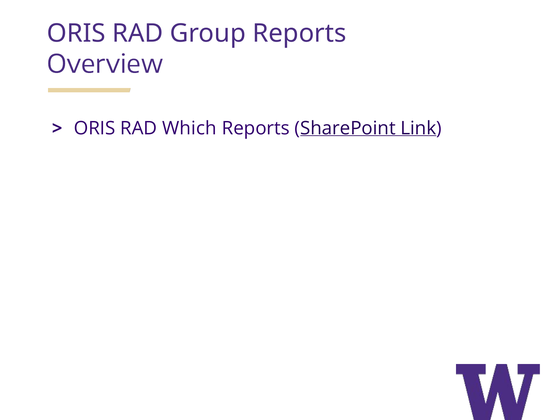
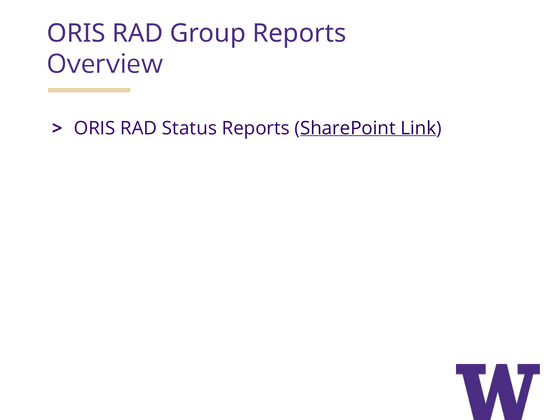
Which: Which -> Status (189, 128)
